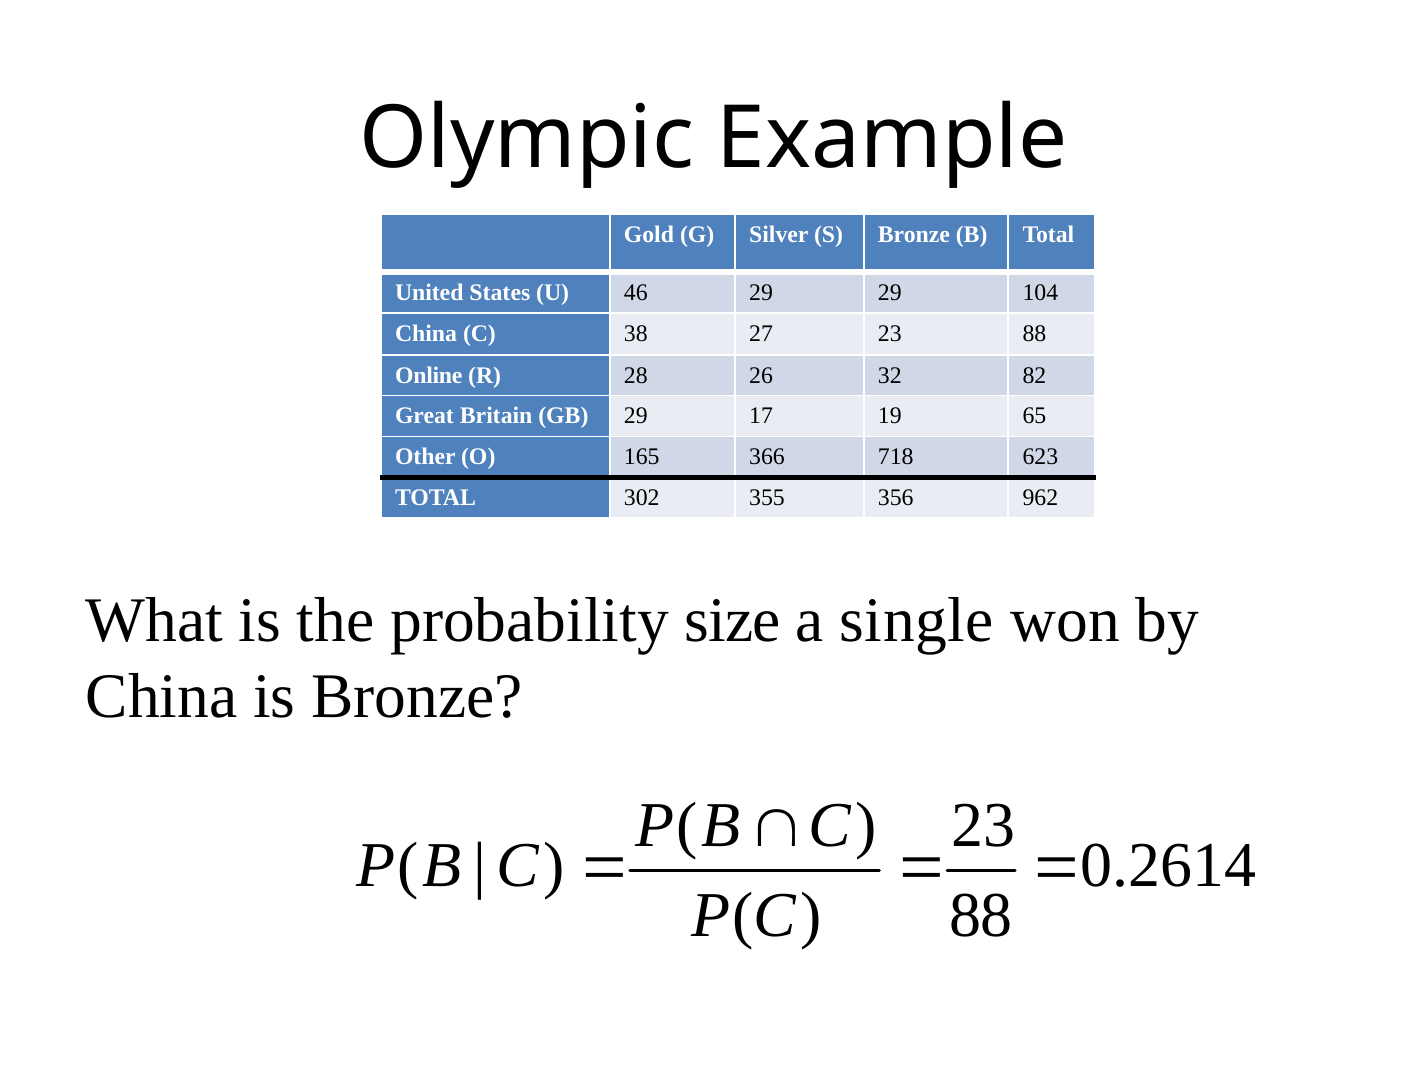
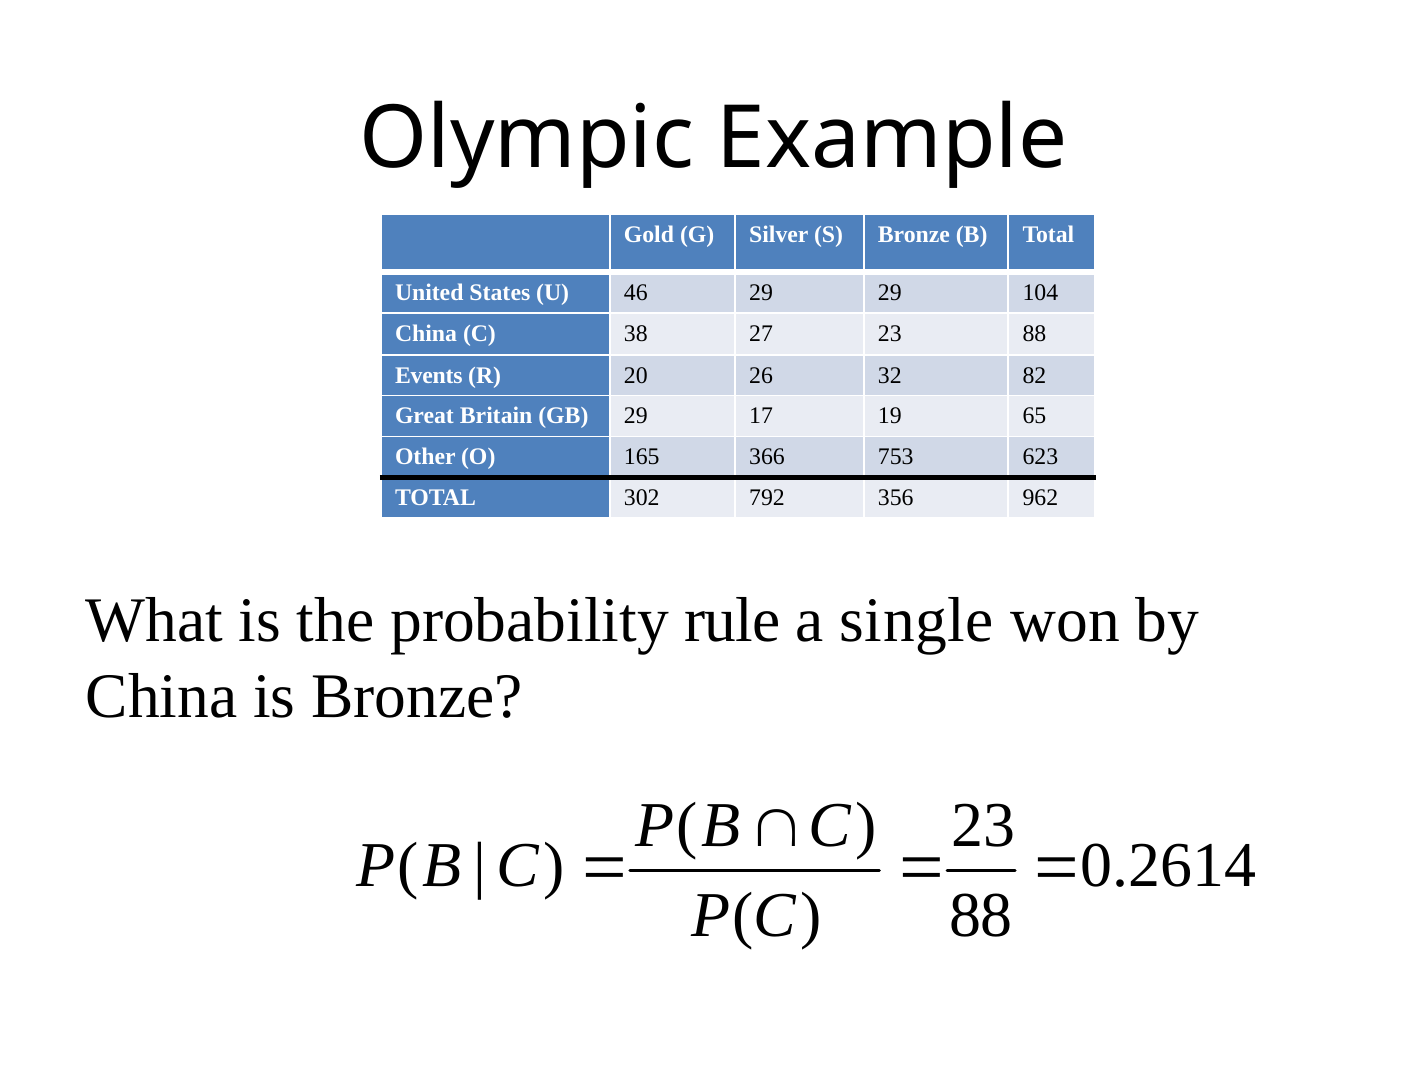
Online: Online -> Events (429, 375)
28: 28 -> 20 (636, 375)
718: 718 -> 753 (896, 457)
355: 355 -> 792 (767, 498)
size: size -> rule (733, 621)
